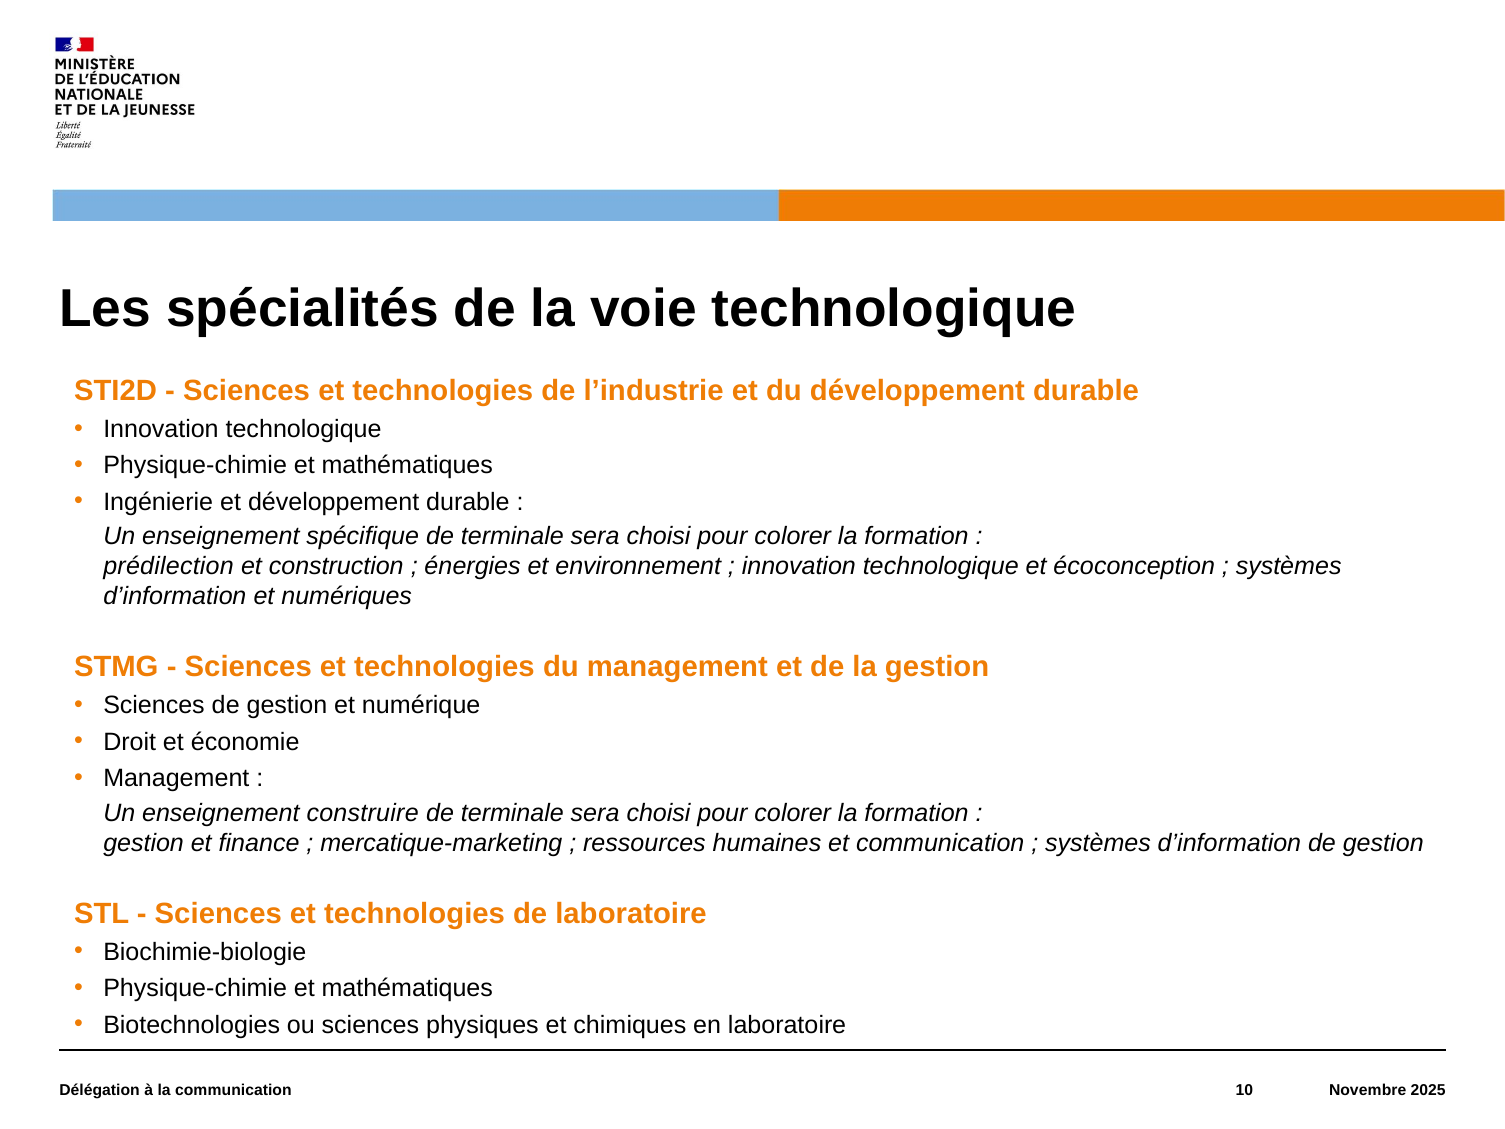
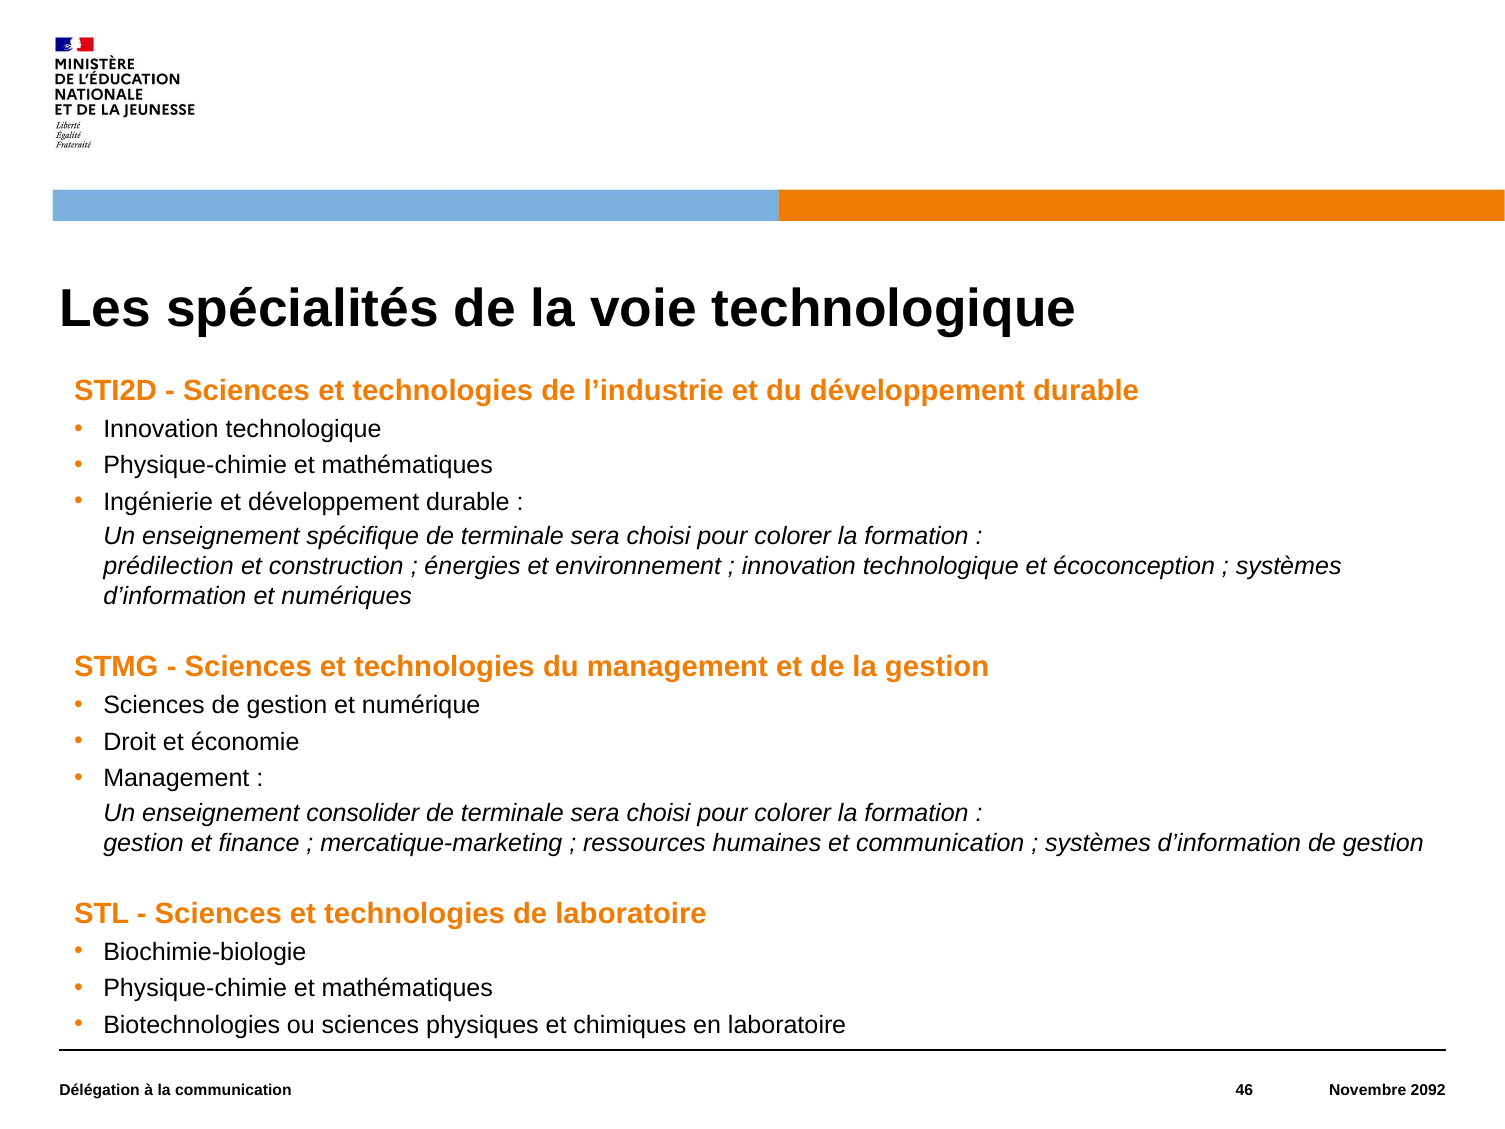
construire: construire -> consolider (363, 813)
10: 10 -> 46 (1244, 1090)
2025: 2025 -> 2092 (1428, 1090)
